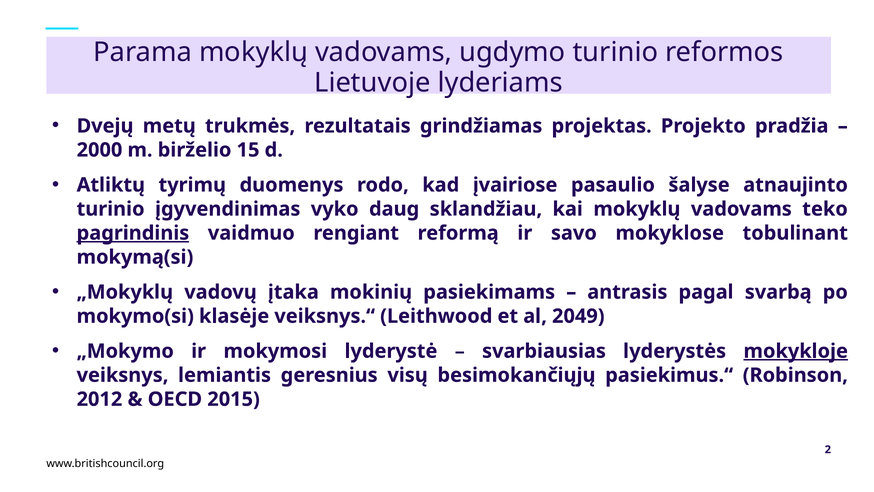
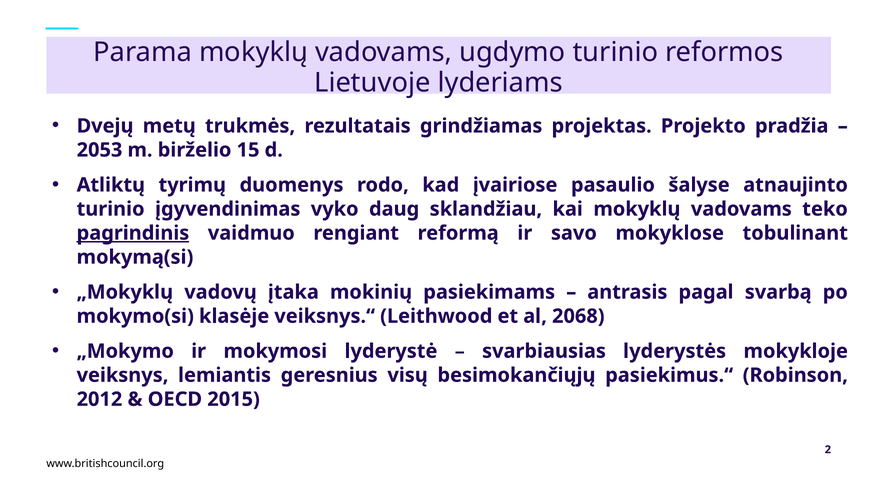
2000: 2000 -> 2053 (99, 150)
2049: 2049 -> 2068 (578, 316)
mokykloje underline: present -> none (796, 351)
